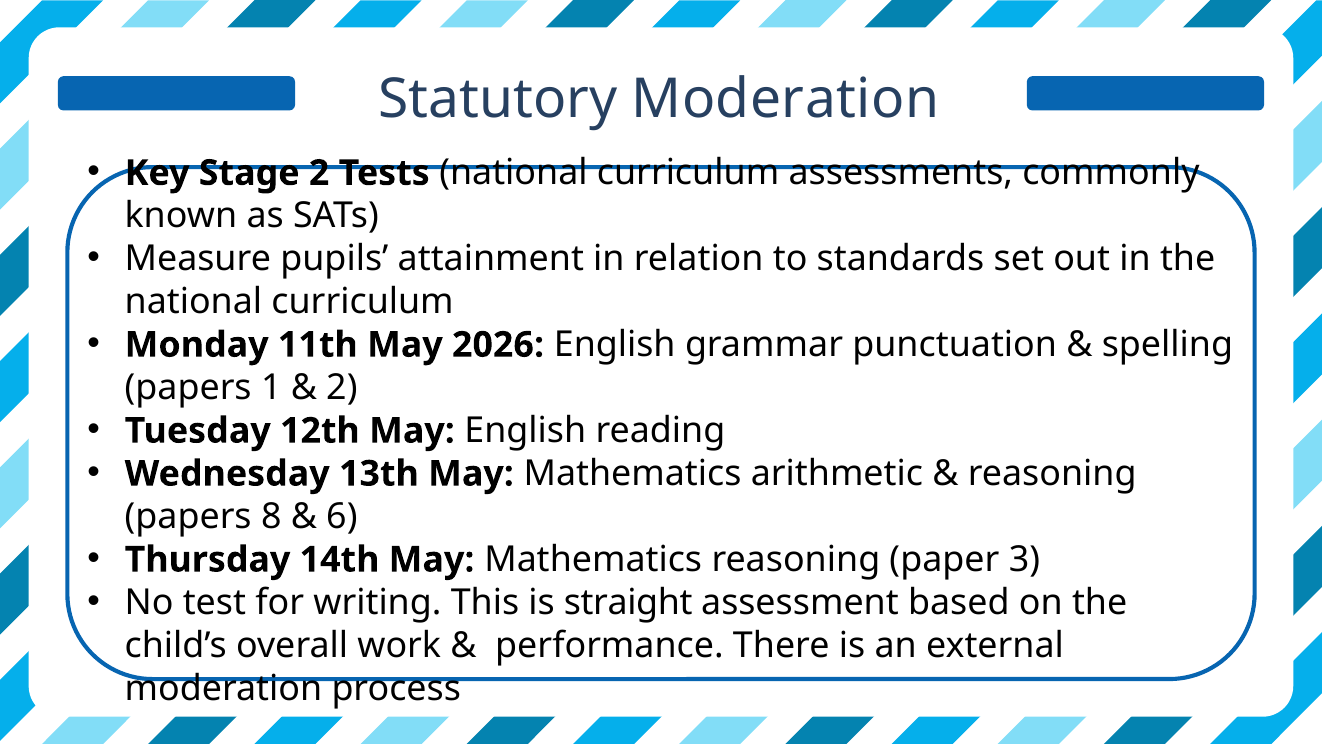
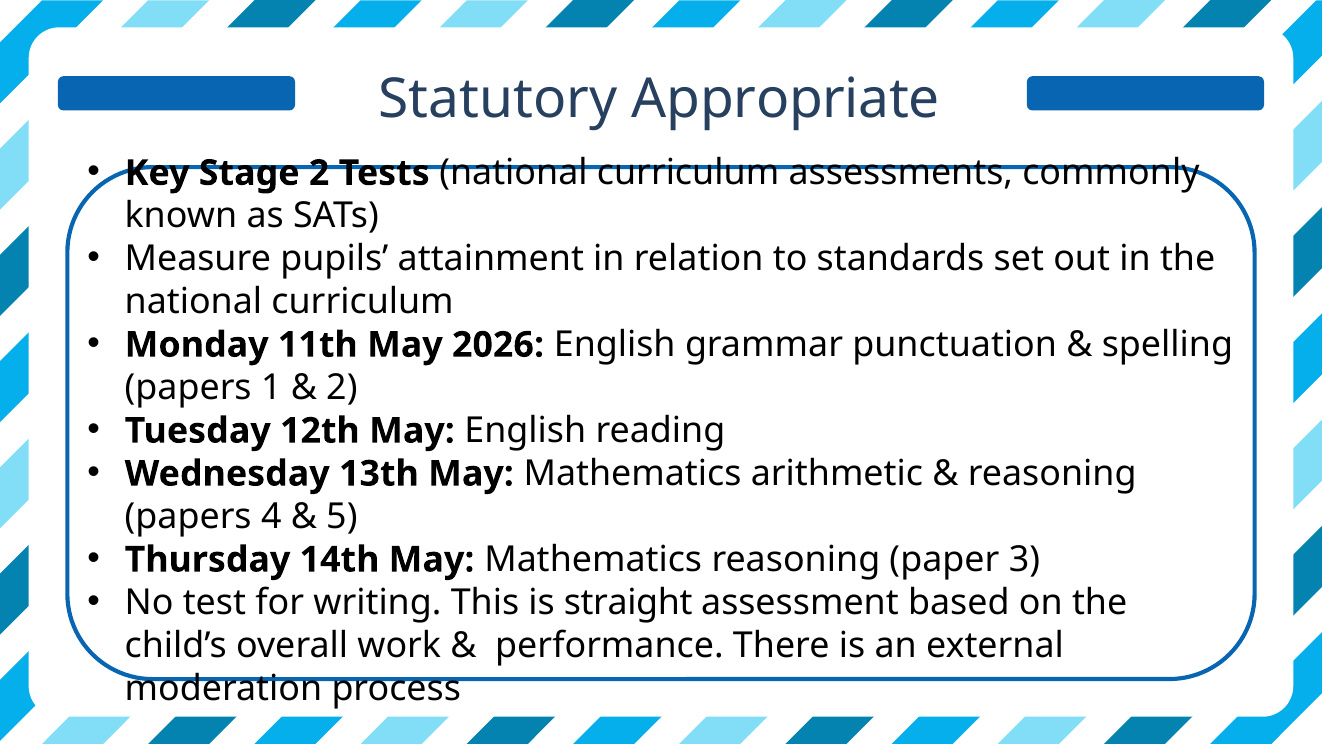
Statutory Moderation: Moderation -> Appropriate (786, 100)
8: 8 -> 4 (271, 516)
6: 6 -> 5 (342, 516)
